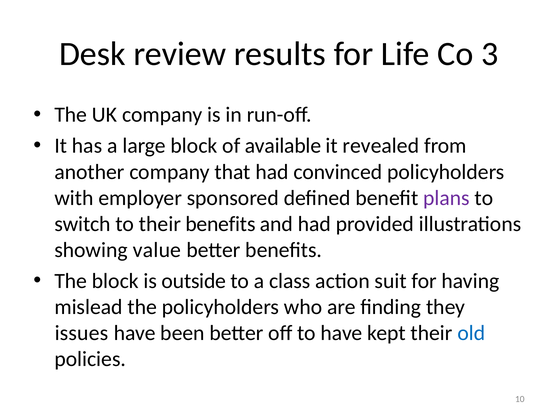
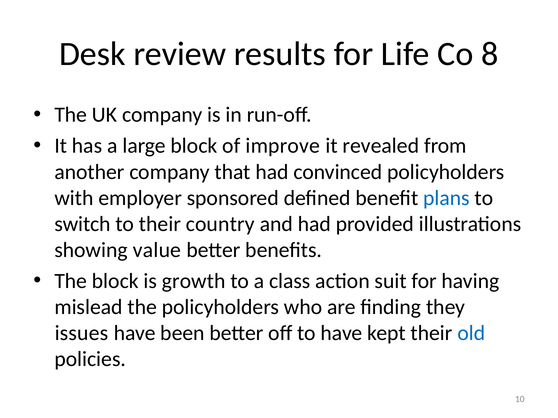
3: 3 -> 8 (490, 54)
available: available -> improve (283, 146)
plans colour: purple -> blue (446, 198)
their benefits: benefits -> country (220, 224)
outside: outside -> growth (194, 281)
